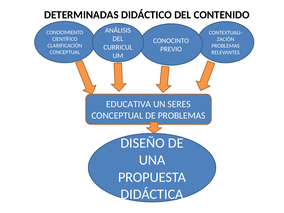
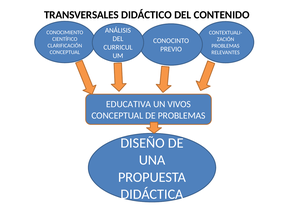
DETERMINADAS: DETERMINADAS -> TRANSVERSALES (81, 15)
SERES: SERES -> VIVOS (179, 104)
